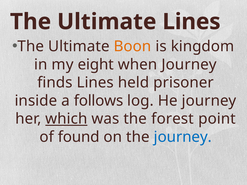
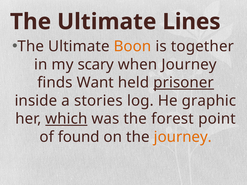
kingdom: kingdom -> together (202, 46)
eight: eight -> scary (96, 65)
finds Lines: Lines -> Want (95, 83)
prisoner underline: none -> present (184, 83)
follows: follows -> stories (98, 101)
He journey: journey -> graphic (209, 101)
journey colour: blue -> orange (183, 137)
